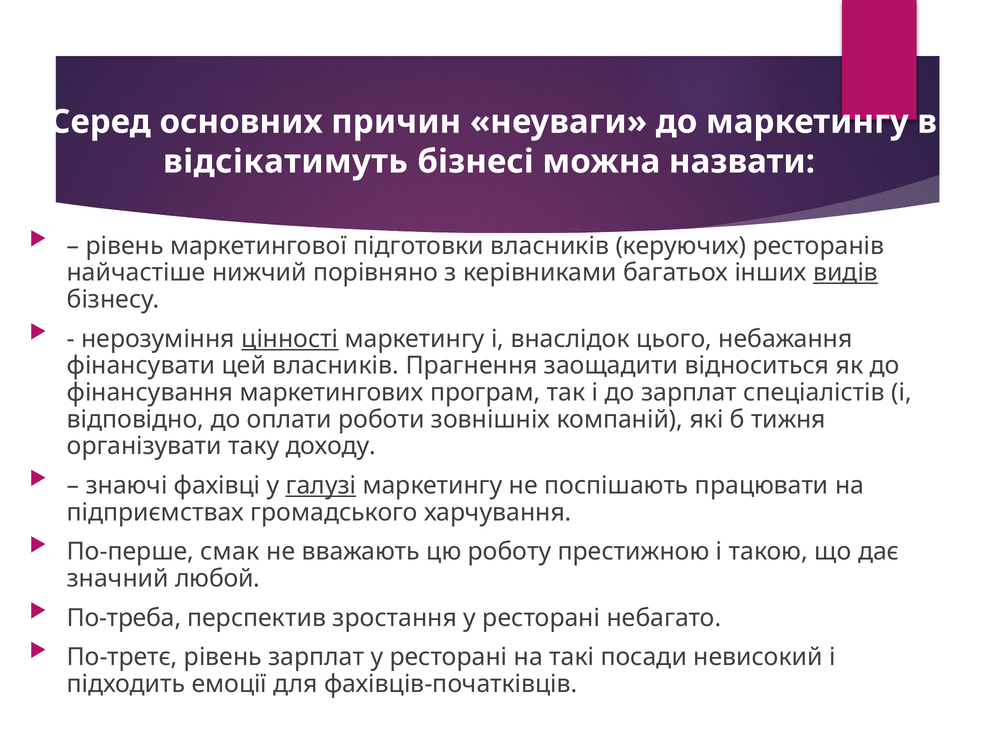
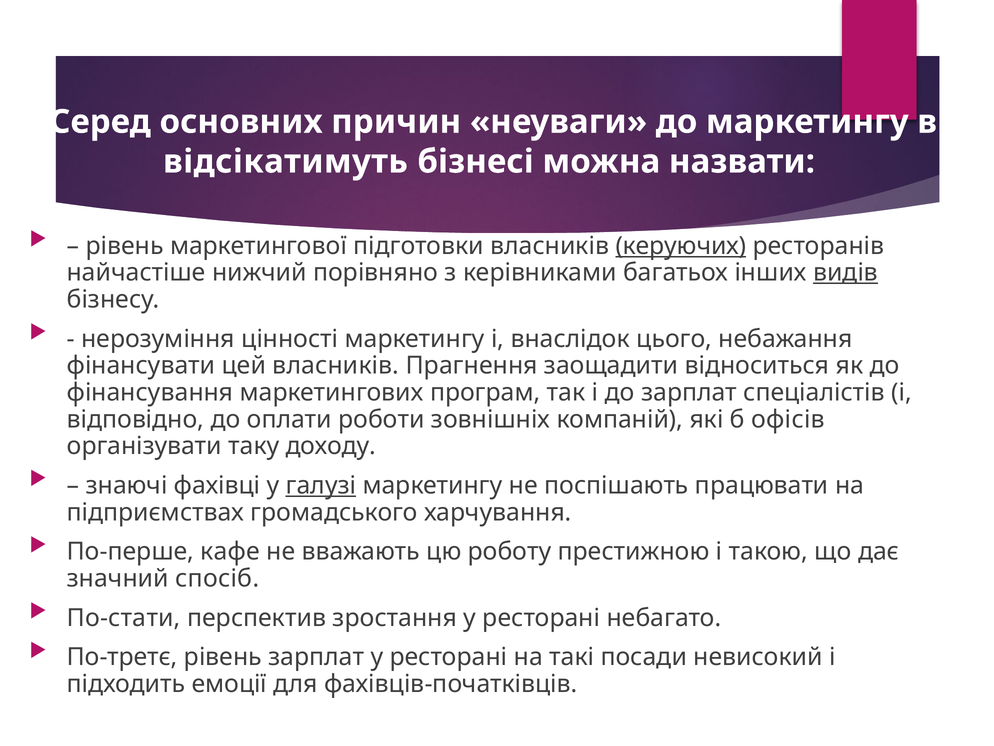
керуючих underline: none -> present (681, 246)
цінності underline: present -> none (290, 339)
тижня: тижня -> офісів (788, 419)
смак: смак -> кафе (230, 551)
любой: любой -> спосіб (217, 578)
По-треба: По-треба -> По-стати (124, 617)
